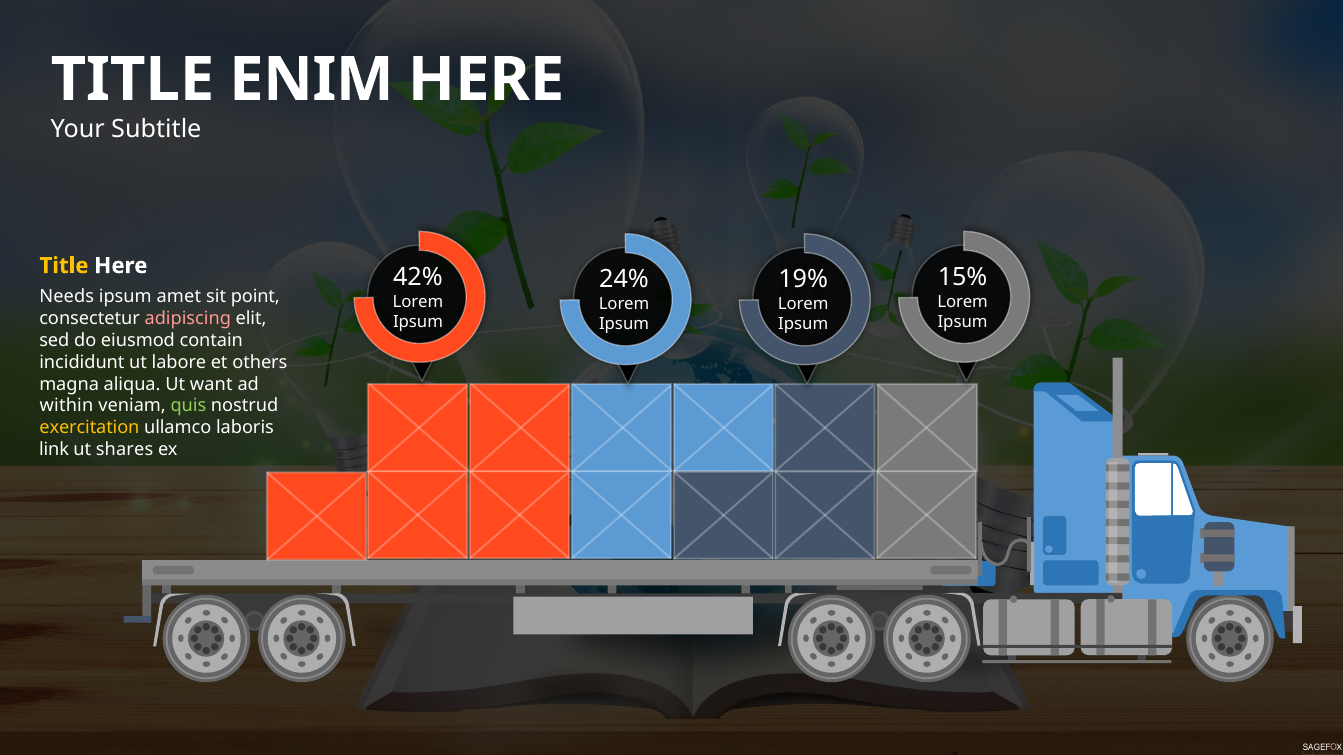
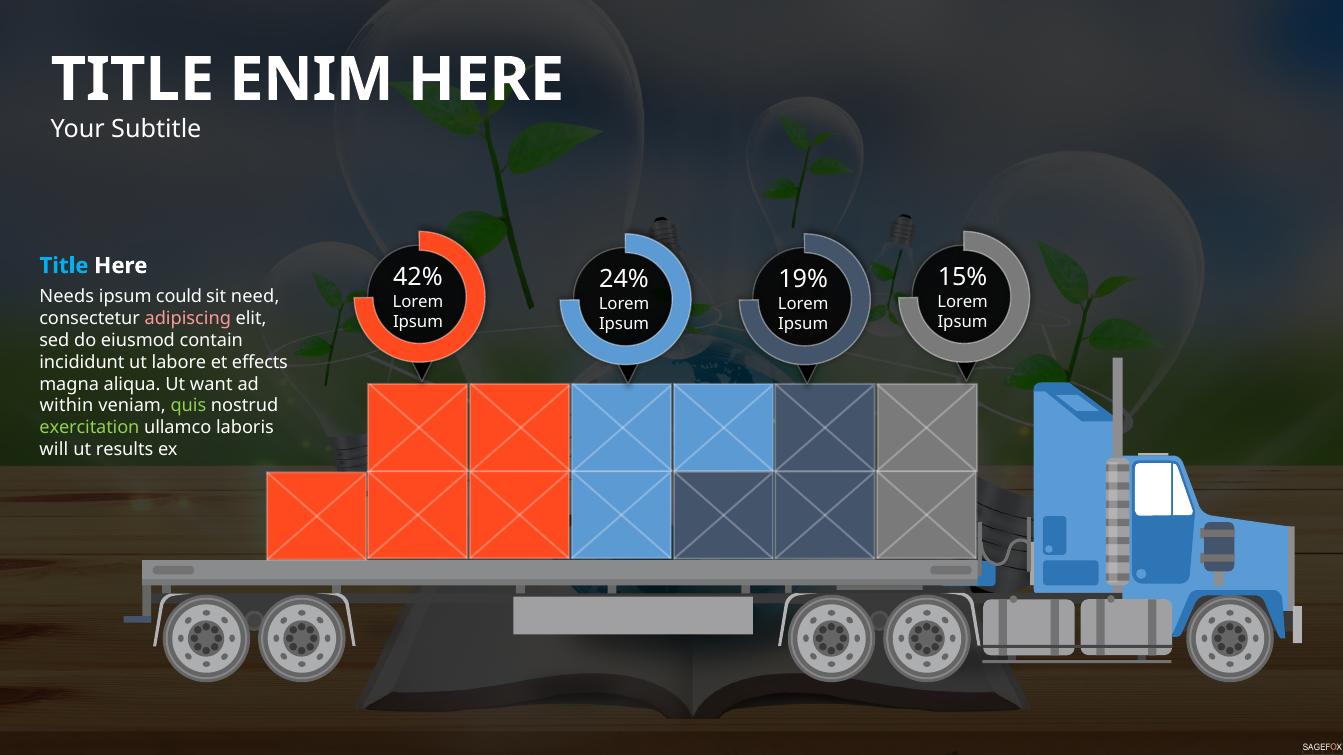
Title colour: yellow -> light blue (64, 266)
amet: amet -> could (179, 297)
point: point -> need (255, 297)
others: others -> effects (260, 362)
exercitation colour: yellow -> light green (89, 428)
link: link -> will (54, 450)
shares: shares -> results (125, 450)
